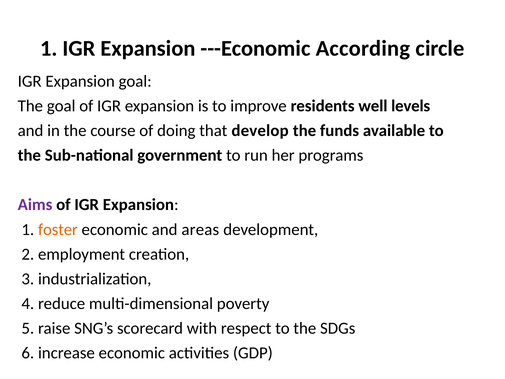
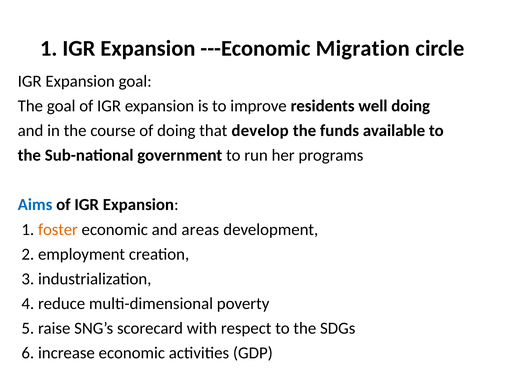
According: According -> Migration (363, 48)
well levels: levels -> doing (411, 106)
Aims colour: purple -> blue (35, 205)
